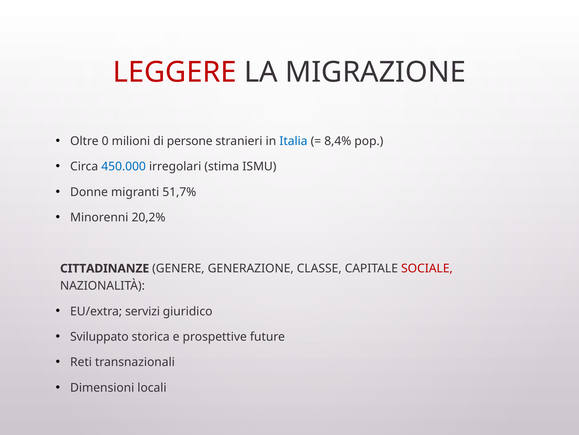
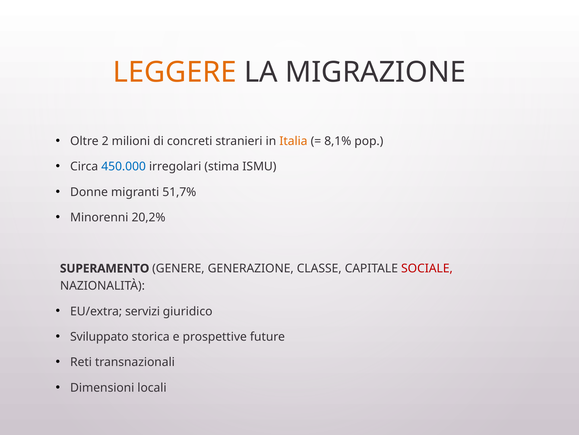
LEGGERE colour: red -> orange (175, 72)
0: 0 -> 2 (105, 141)
persone: persone -> concreti (190, 141)
Italia colour: blue -> orange (293, 141)
8,4%: 8,4% -> 8,1% (338, 141)
CITTADINANZE: CITTADINANZE -> SUPERAMENTO (105, 268)
